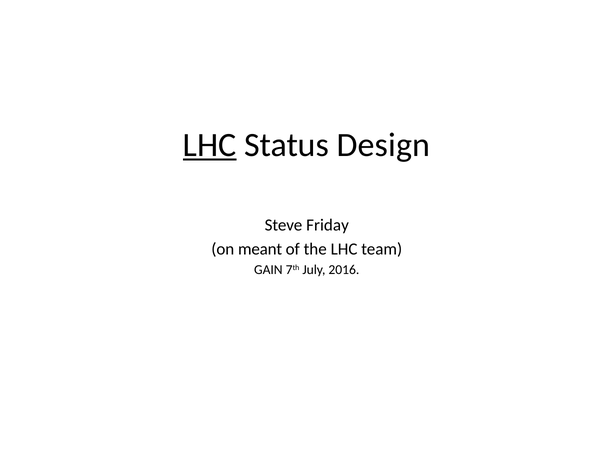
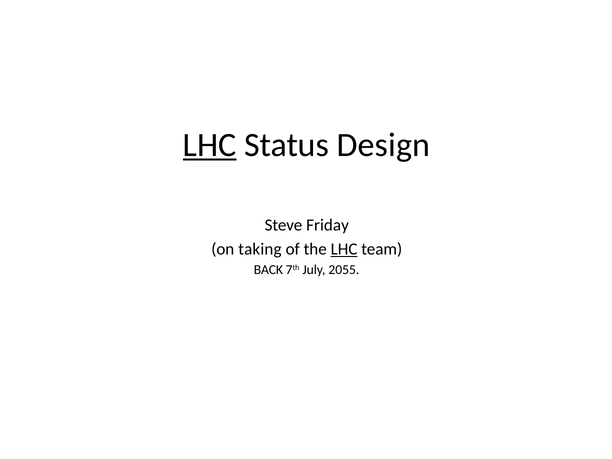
meant: meant -> taking (260, 249)
LHC underline: none -> present (344, 249)
GAIN: GAIN -> BACK (268, 270)
2016: 2016 -> 2055 (344, 270)
